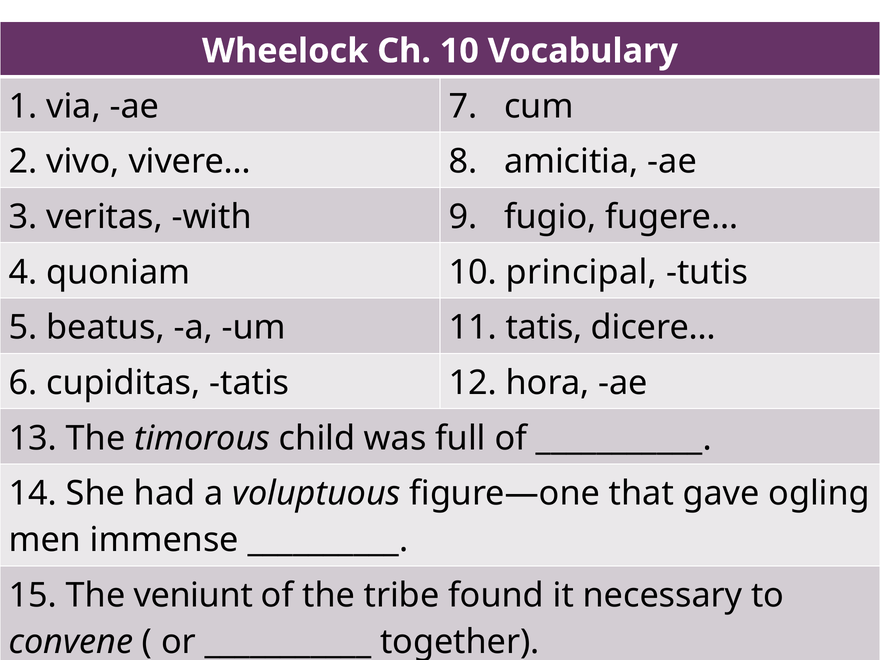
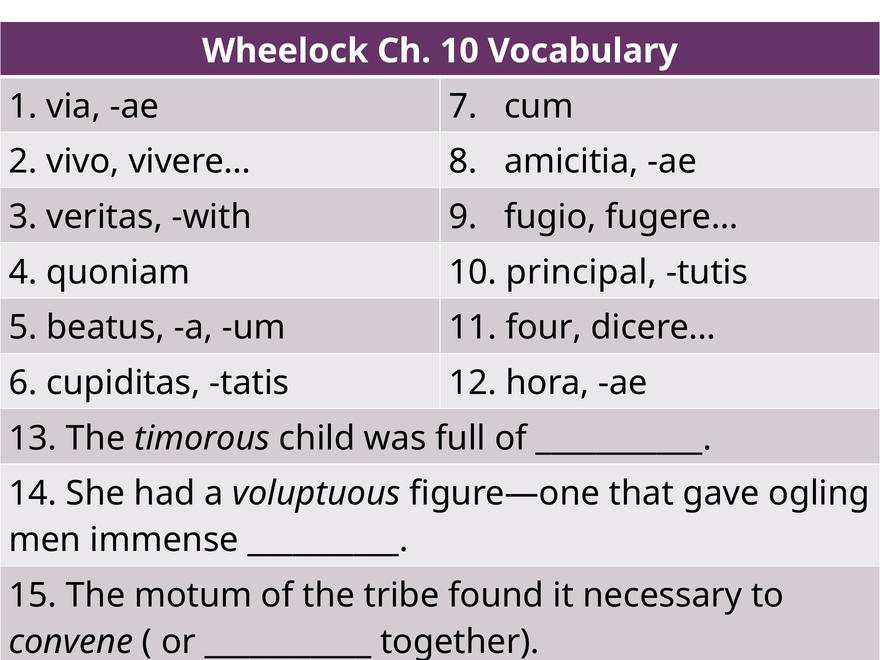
11 tatis: tatis -> four (544, 328)
veniunt: veniunt -> motum (193, 595)
